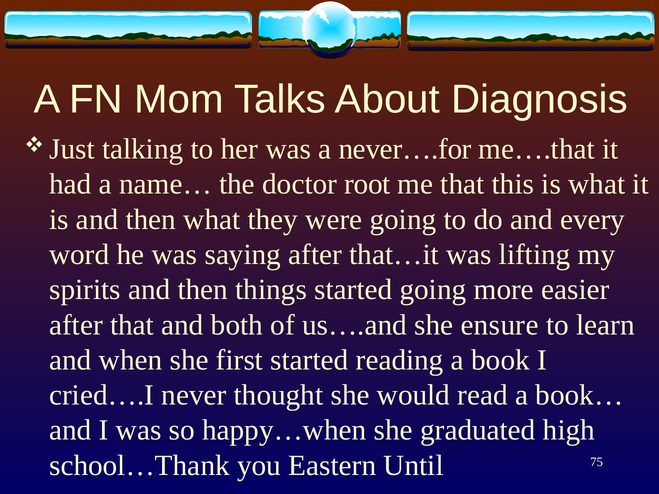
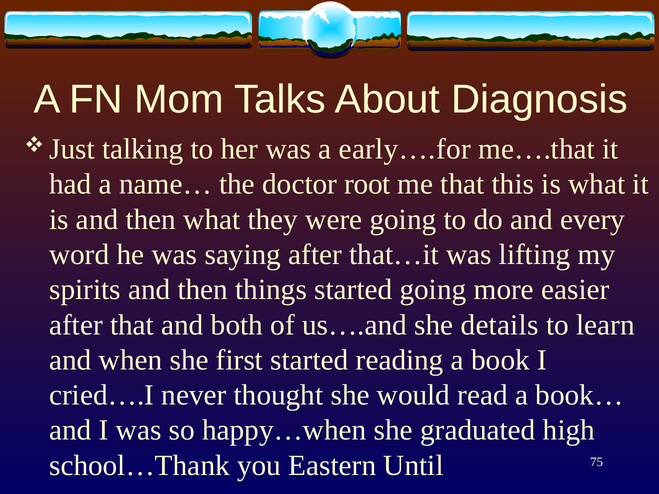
never….for: never….for -> early….for (405, 149)
ensure: ensure -> details (500, 325)
